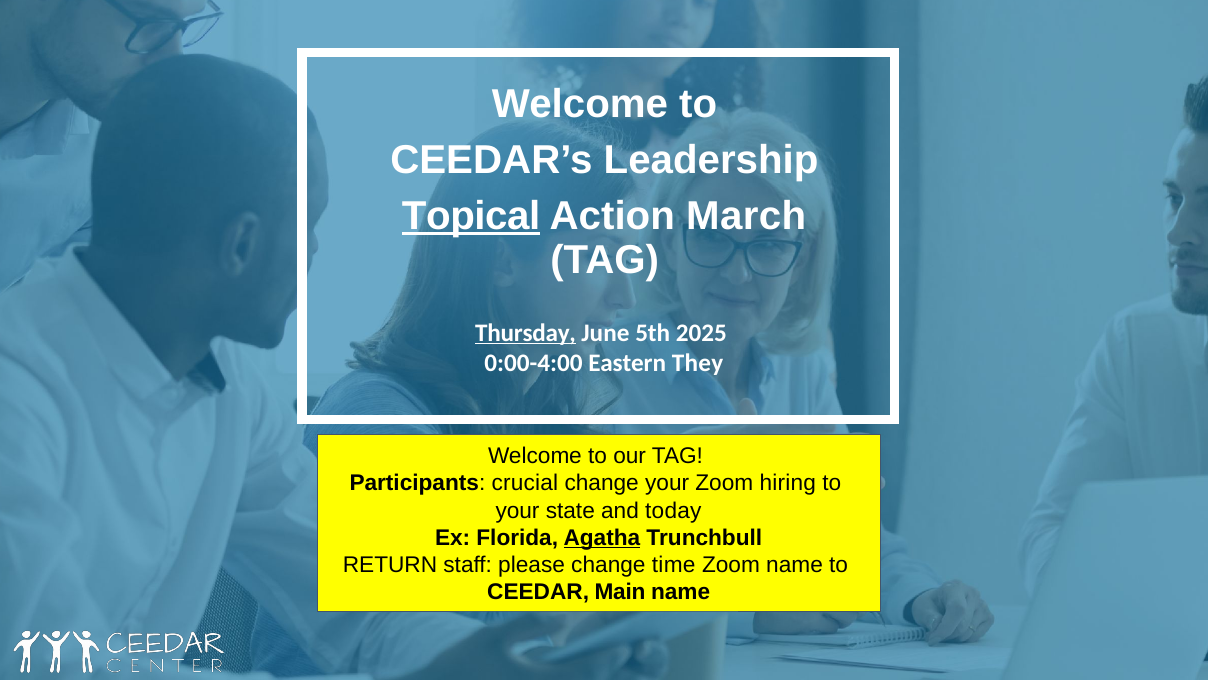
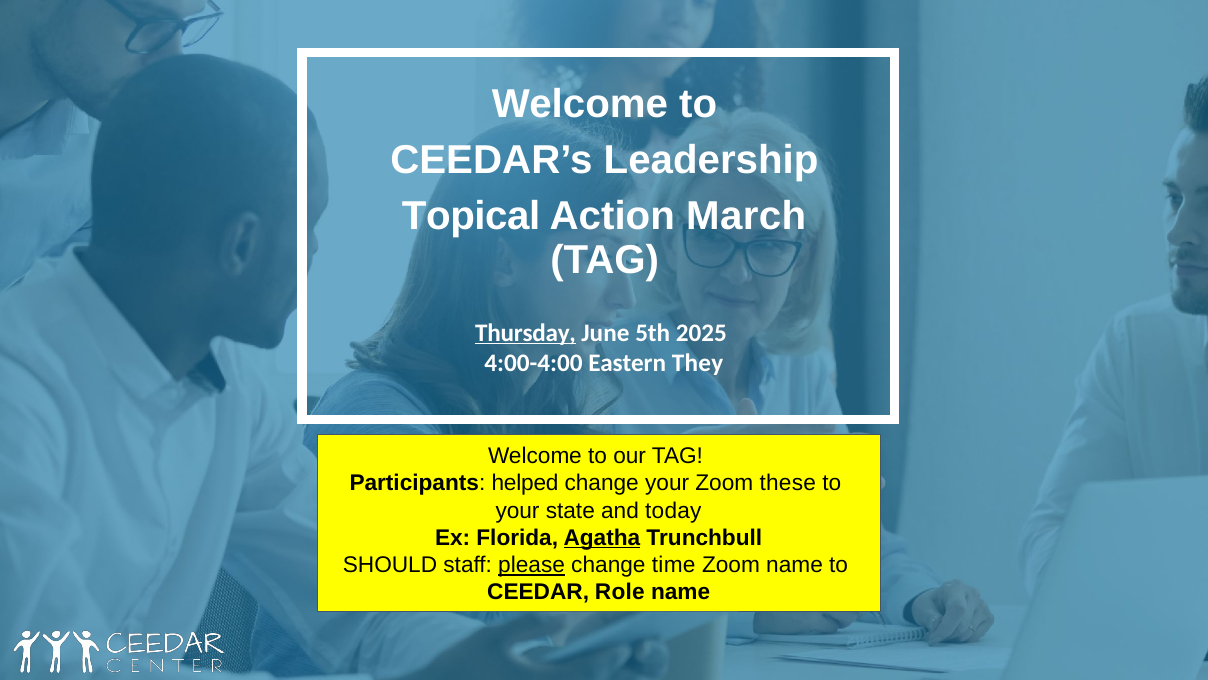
Topical underline: present -> none (471, 216)
0:00-4:00: 0:00-4:00 -> 4:00-4:00 (533, 363)
crucial: crucial -> helped (525, 483)
hiring: hiring -> these (788, 483)
RETURN: RETURN -> SHOULD (390, 565)
please underline: none -> present (532, 565)
Main: Main -> Role (620, 592)
